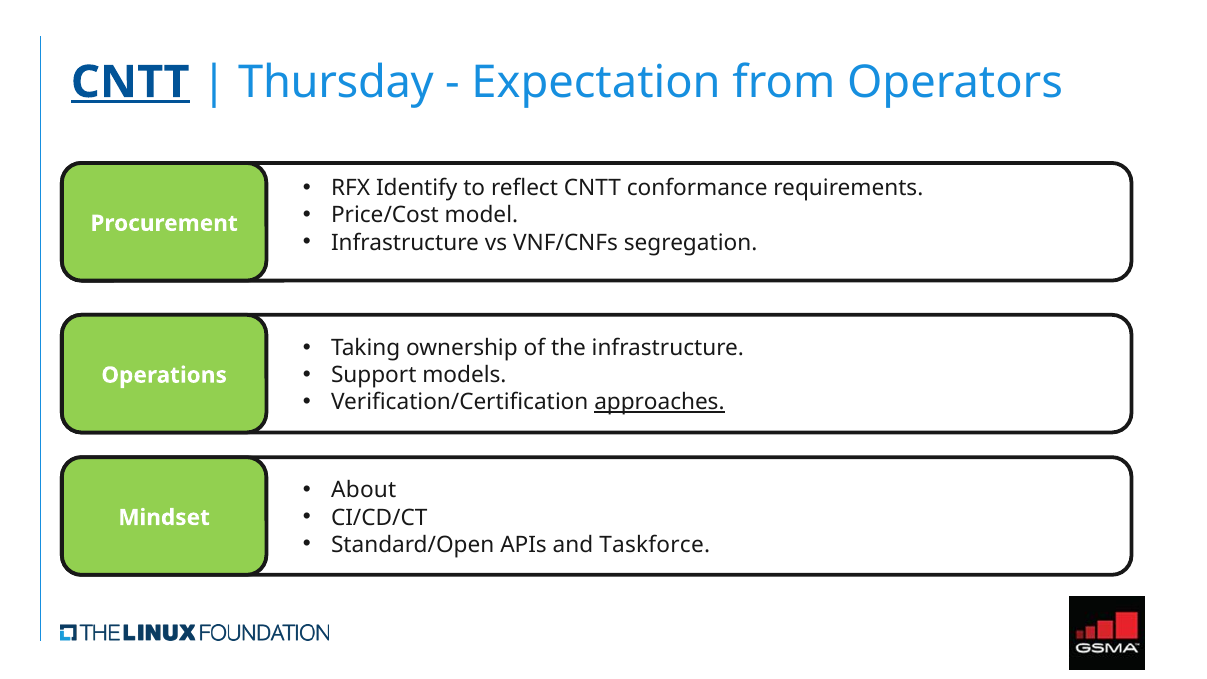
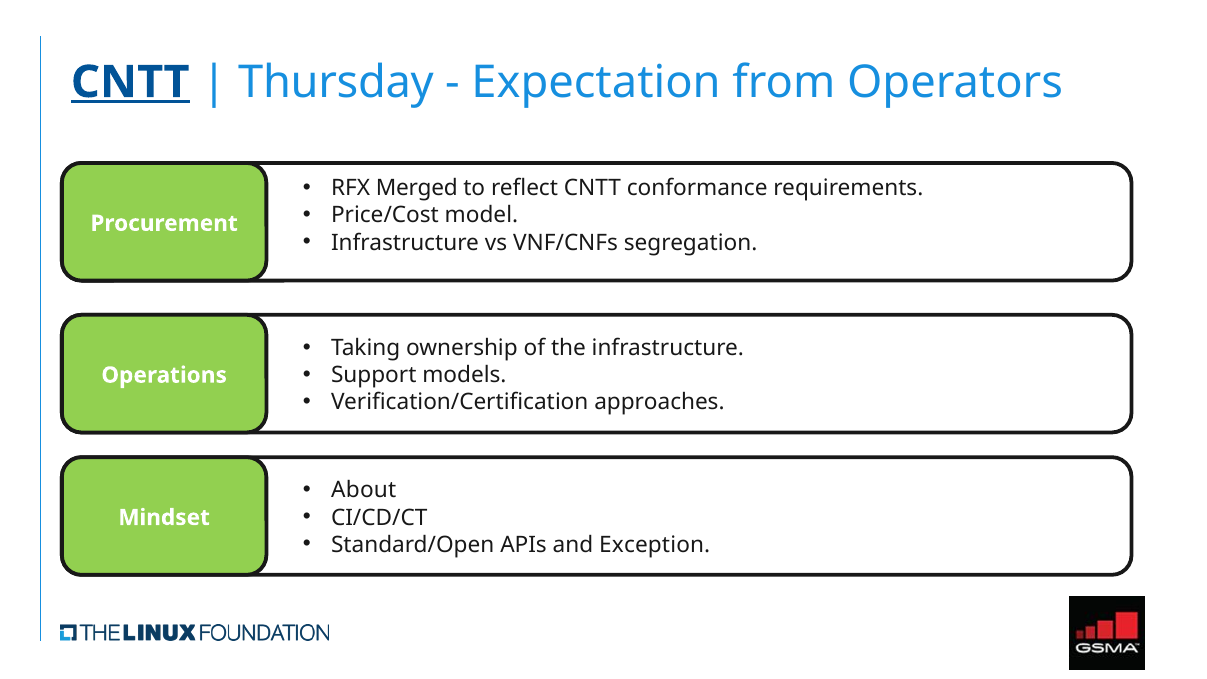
Identify: Identify -> Merged (417, 188)
approaches underline: present -> none (659, 402)
Taskforce: Taskforce -> Exception (655, 545)
